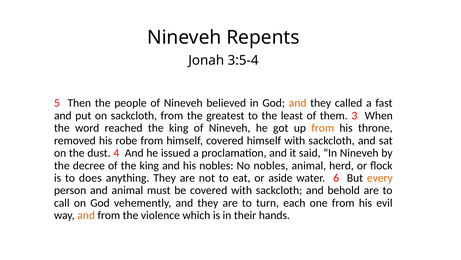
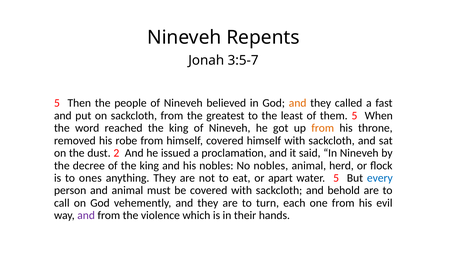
3:5-4: 3:5-4 -> 3:5-7 (243, 60)
them 3: 3 -> 5 (354, 115)
4: 4 -> 2 (116, 153)
does: does -> ones (90, 178)
aside: aside -> apart (280, 178)
water 6: 6 -> 5 (336, 178)
every colour: orange -> blue (380, 178)
and colour: orange -> purple (86, 215)
